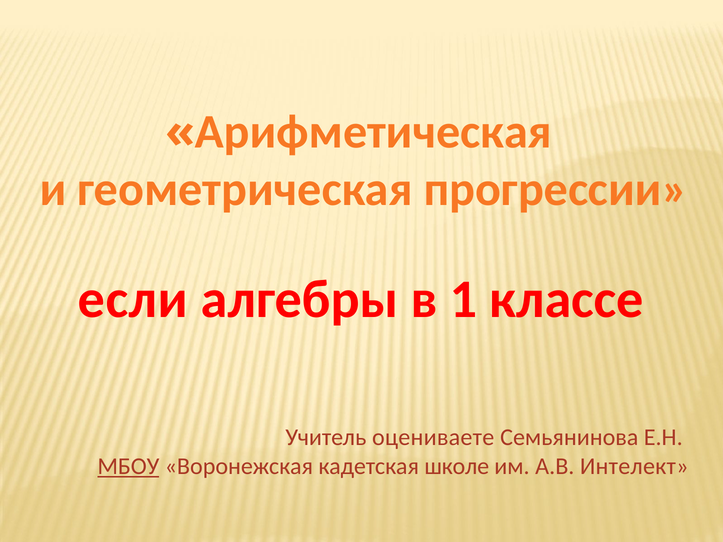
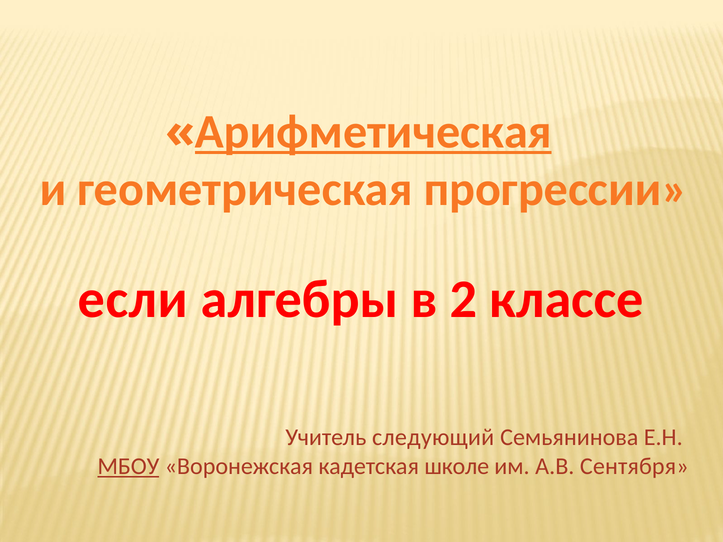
Арифметическая underline: none -> present (373, 132)
1: 1 -> 2 (463, 300)
оцениваете: оцениваете -> следующий (433, 438)
Интелект: Интелект -> Сентября (634, 467)
